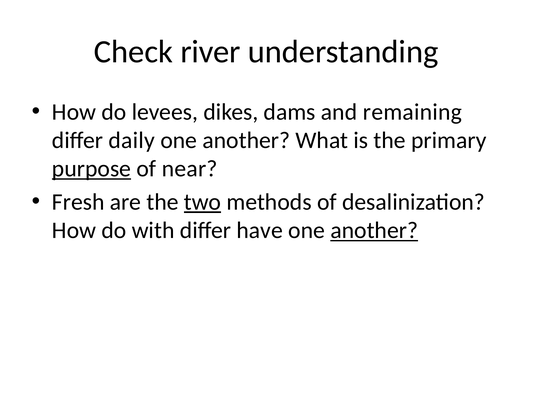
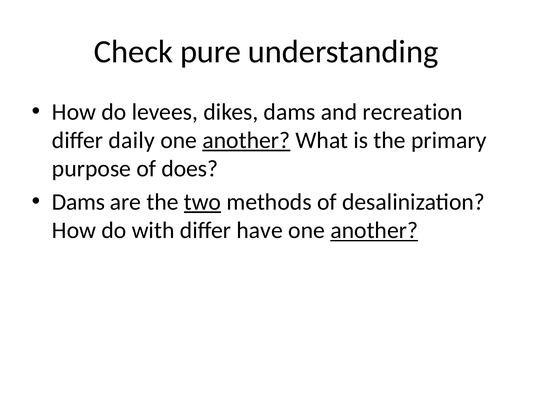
river: river -> pure (211, 52)
remaining: remaining -> recreation (413, 112)
another underline: none -> present (246, 140)
purpose underline: present -> none (92, 169)
near: near -> does (190, 169)
Fresh: Fresh -> Dams (78, 202)
